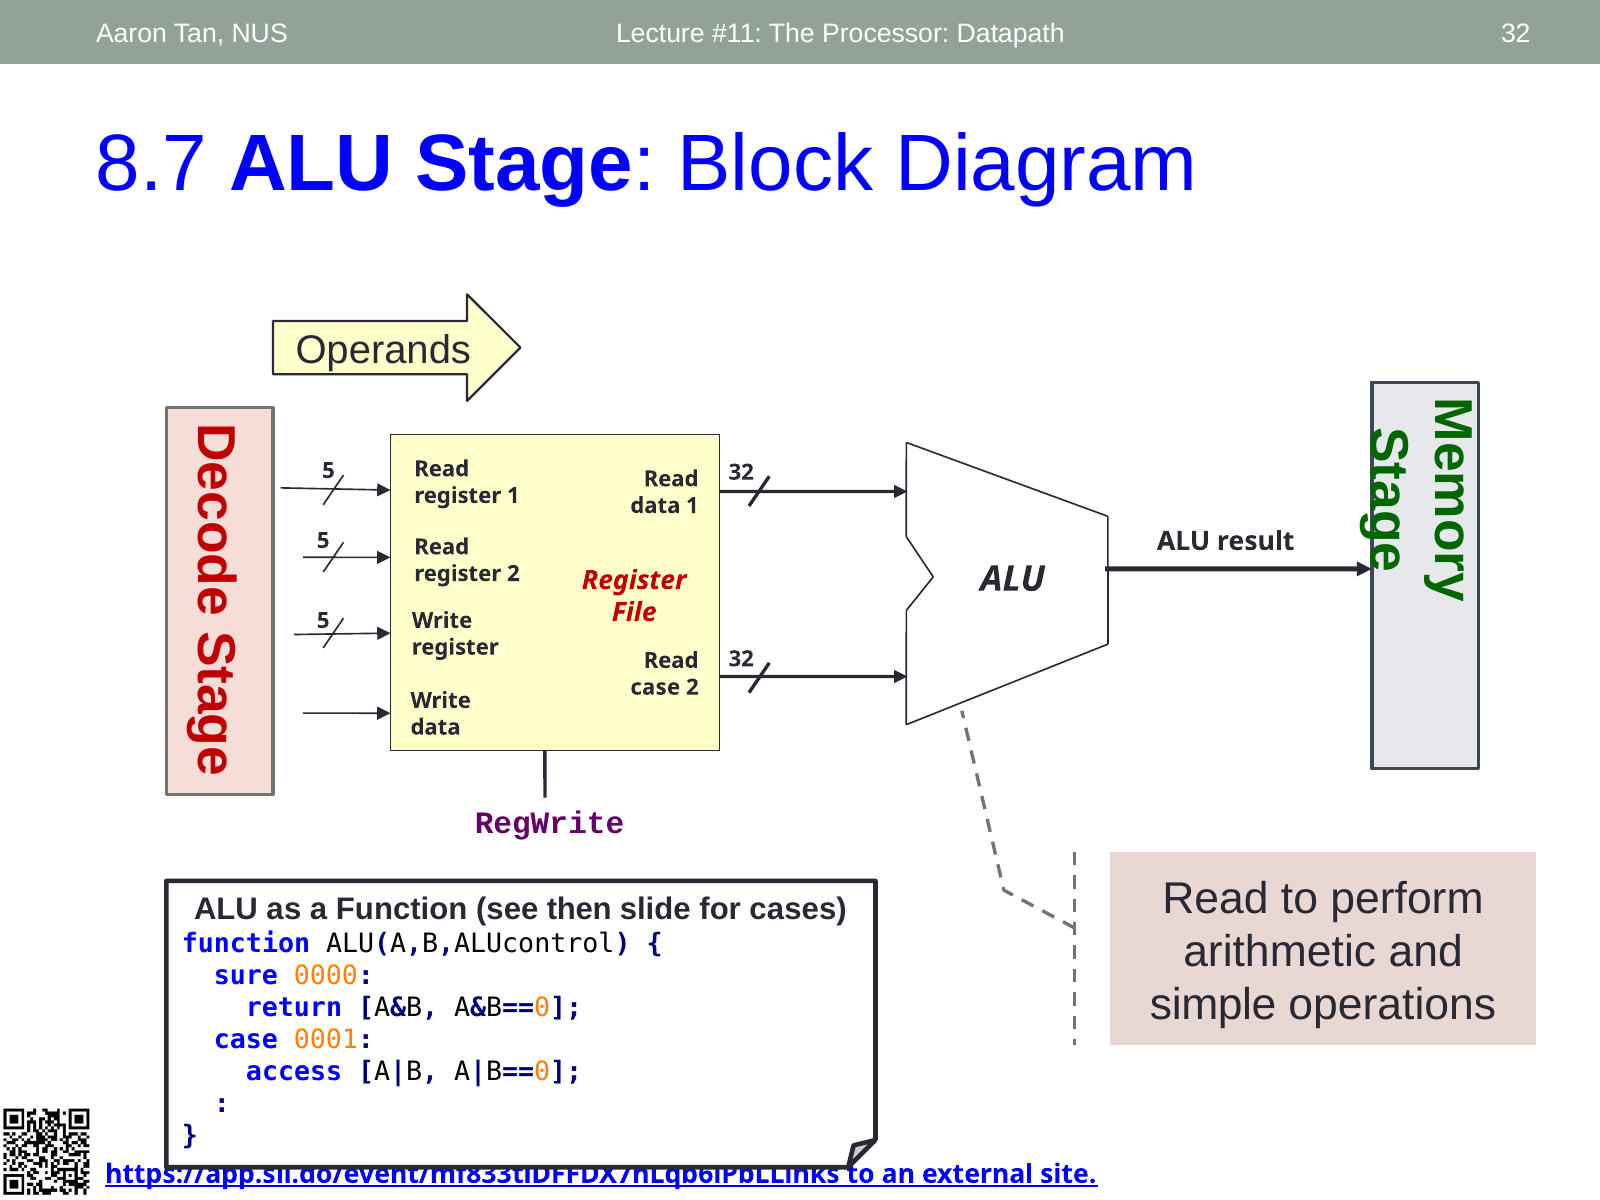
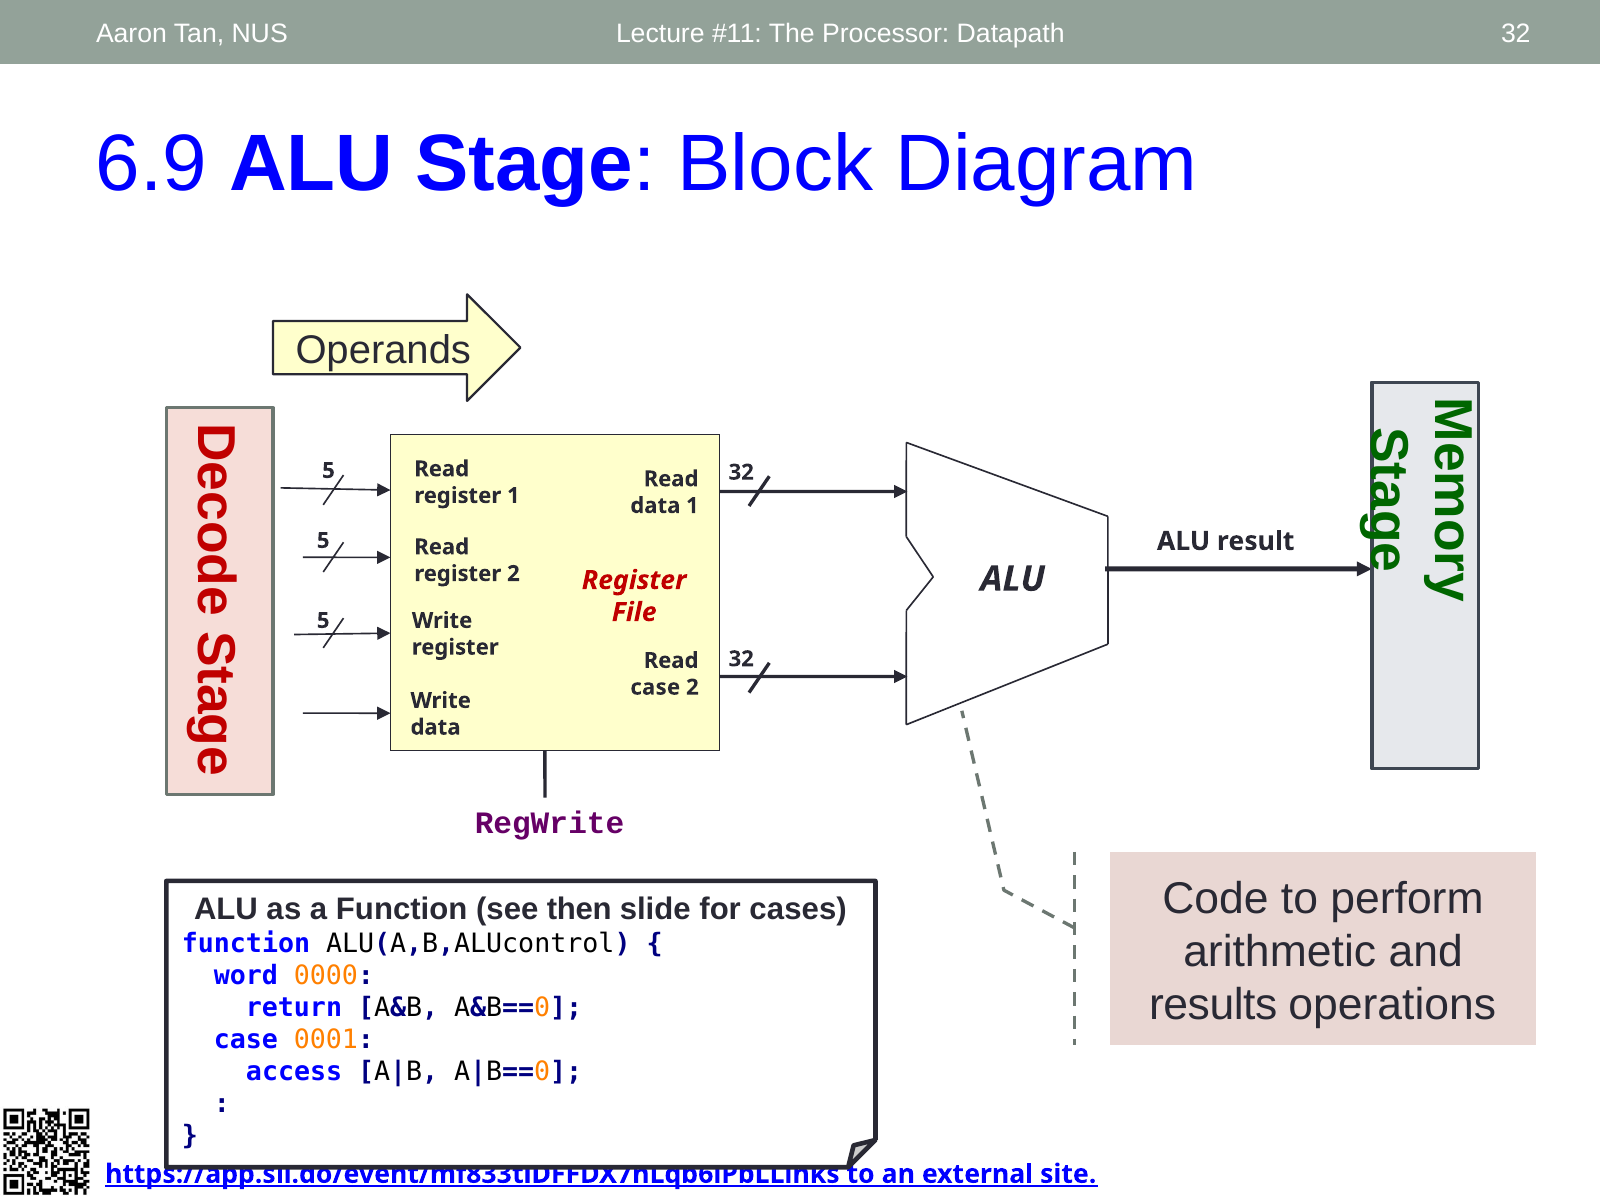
8.7: 8.7 -> 6.9 (151, 164)
Read: Read -> Code (1215, 898)
sure: sure -> word (246, 976)
simple: simple -> results (1213, 1005)
